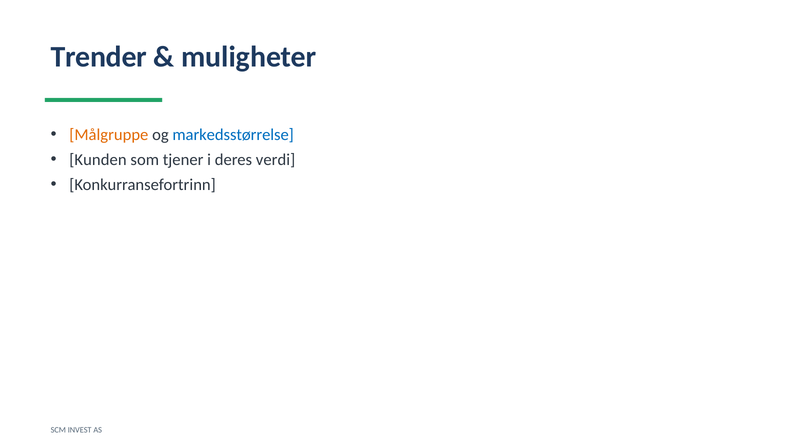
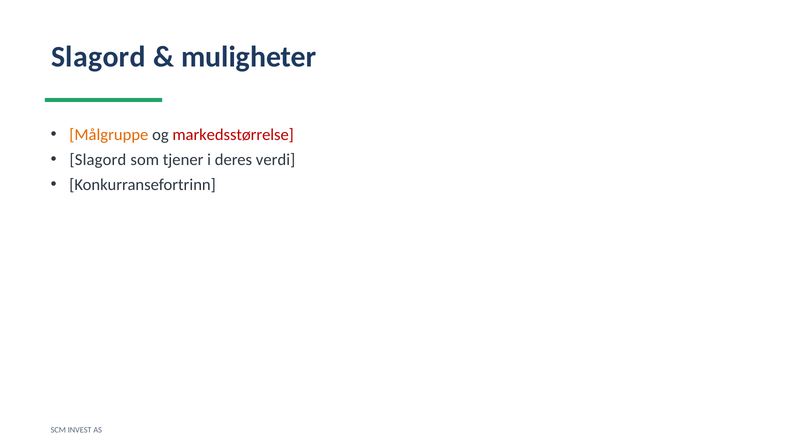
Trender: Trender -> Slagord (98, 57)
markedsstørrelse colour: blue -> red (233, 135)
Kunden: Kunden -> Slagord (98, 160)
